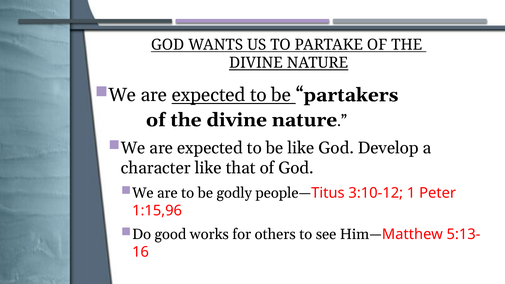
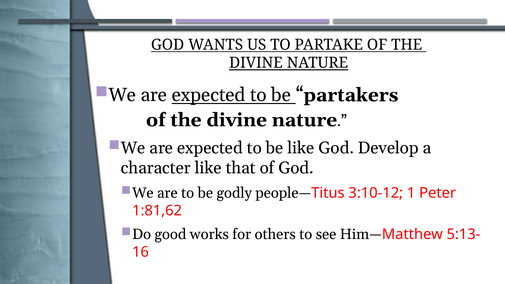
1:15,96: 1:15,96 -> 1:81,62 (157, 211)
